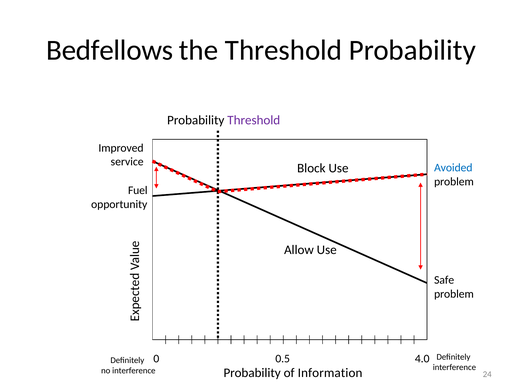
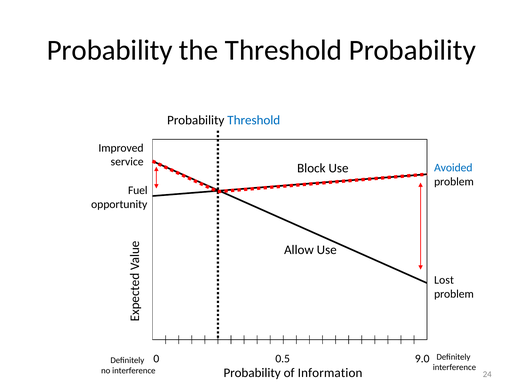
Bedfellows: Bedfellows -> Probability (110, 50)
Threshold colour: purple -> blue (254, 120)
Safe: Safe -> Lost (444, 280)
4.0: 4.0 -> 9.0 (422, 359)
